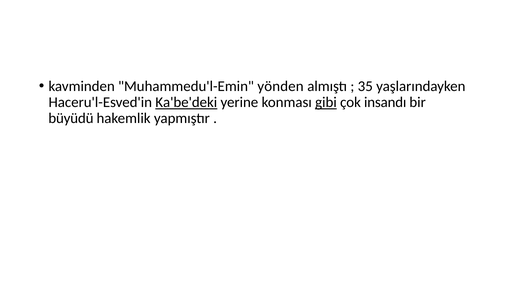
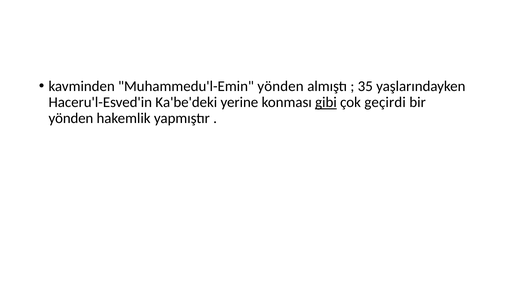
Ka'be'deki underline: present -> none (186, 102)
insandı: insandı -> geçirdi (385, 102)
büyüdü: büyüdü -> yönden (71, 119)
